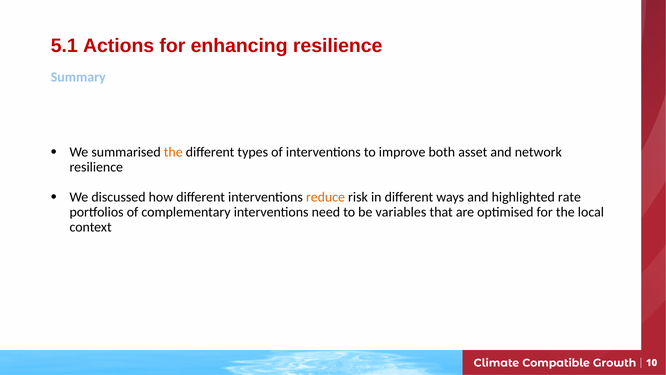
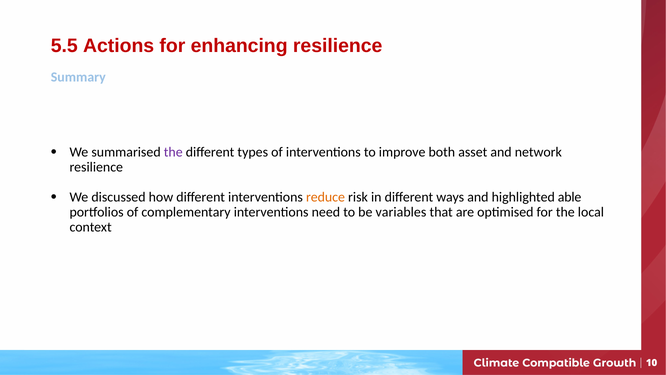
5.1: 5.1 -> 5.5 (64, 46)
the colour: orange -> purple (173, 152)
rate: rate -> able (570, 197)
